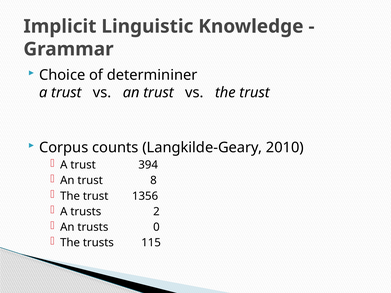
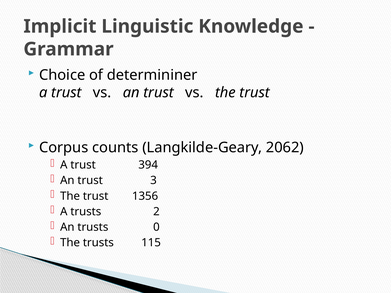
2010: 2010 -> 2062 (285, 148)
8: 8 -> 3 (153, 181)
